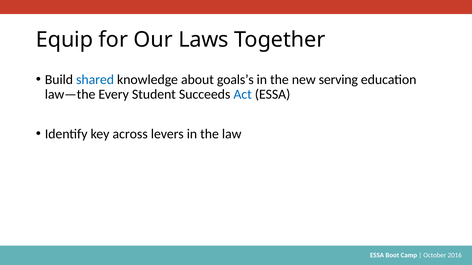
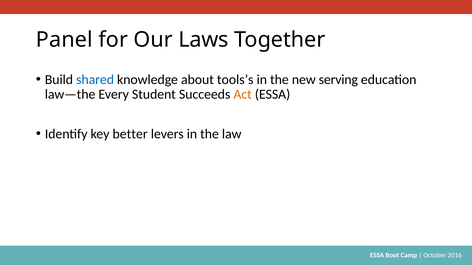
Equip: Equip -> Panel (64, 40)
goals’s: goals’s -> tools’s (235, 80)
Act colour: blue -> orange (243, 95)
across: across -> better (130, 134)
